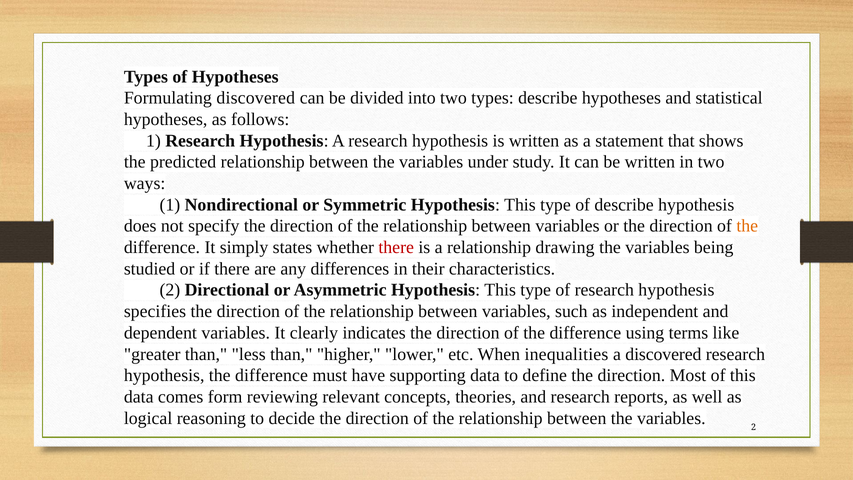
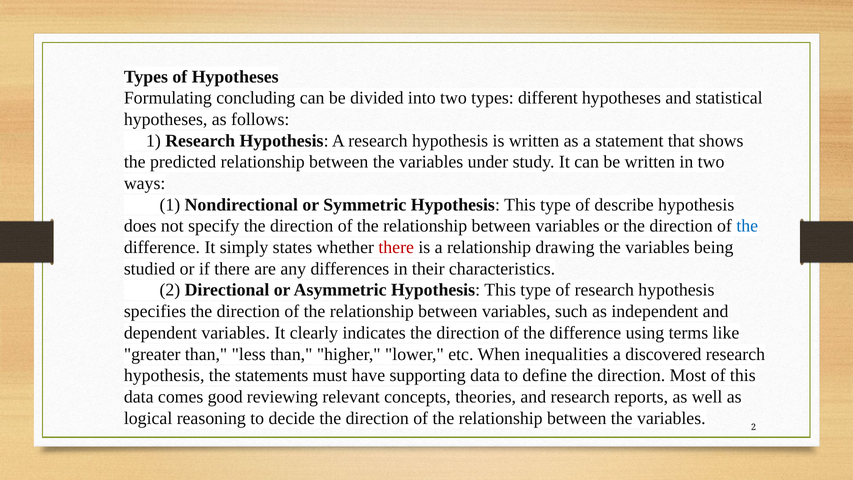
Formulating discovered: discovered -> concluding (256, 98)
types describe: describe -> different (548, 98)
the colour: orange -> blue (747, 226)
hypothesis the difference: difference -> statements (272, 375)
form: form -> good (225, 397)
